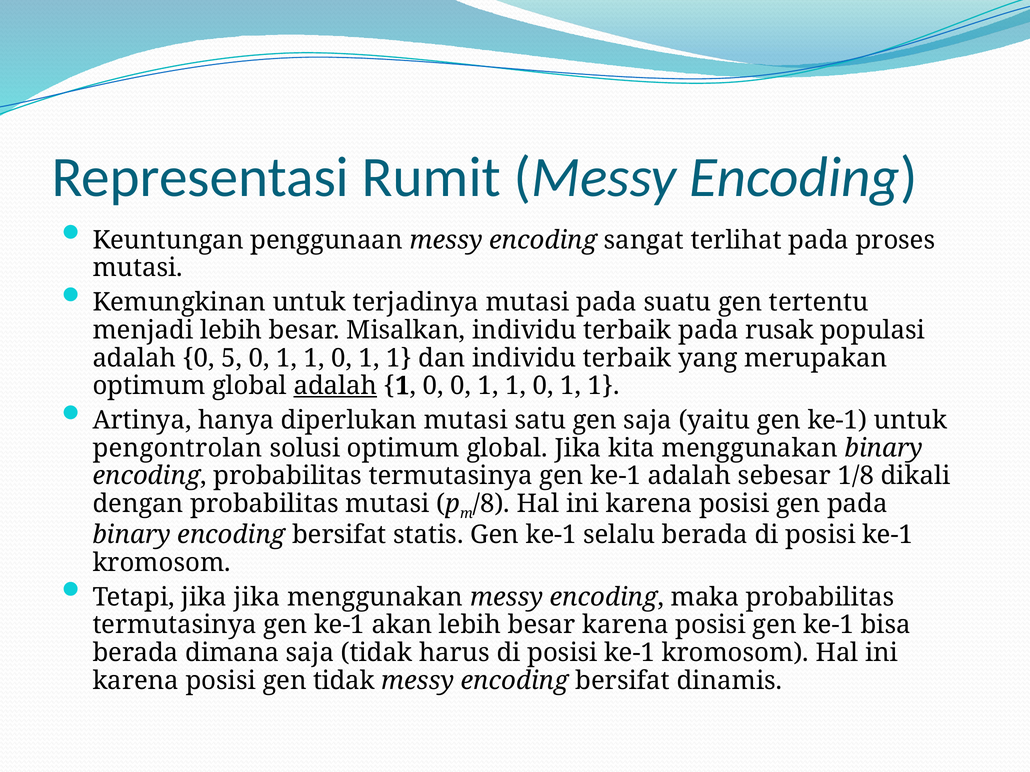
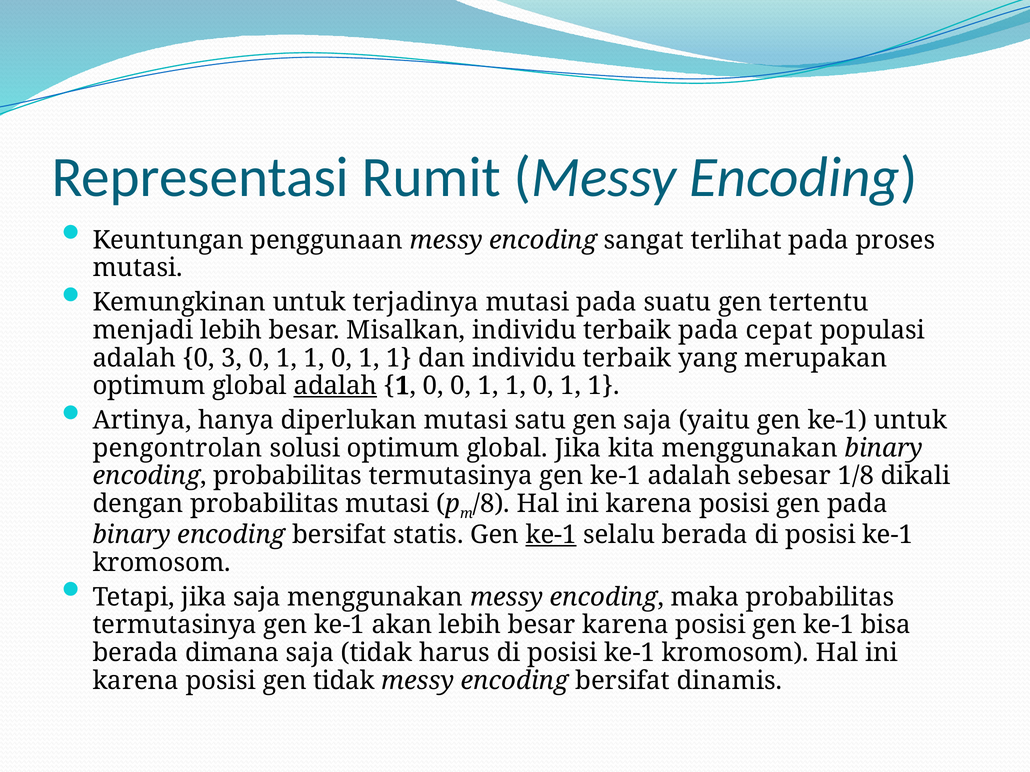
rusak: rusak -> cepat (779, 330)
5: 5 -> 3 (232, 358)
ke-1 underline: none -> present (551, 535)
jika jika: jika -> saja (257, 598)
